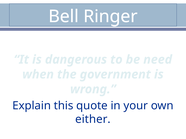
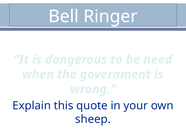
either: either -> sheep (93, 120)
